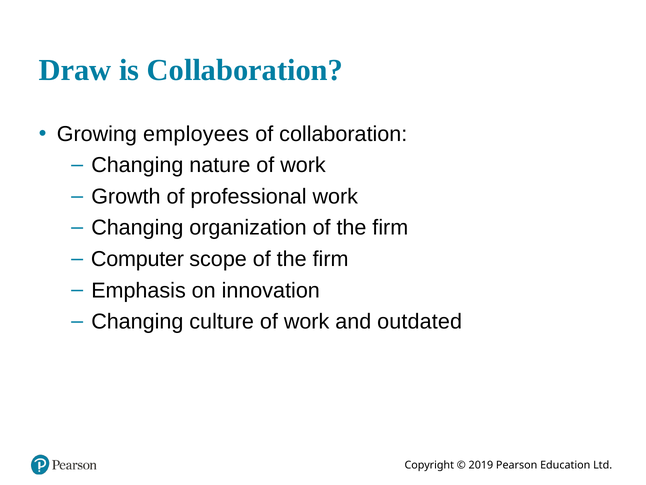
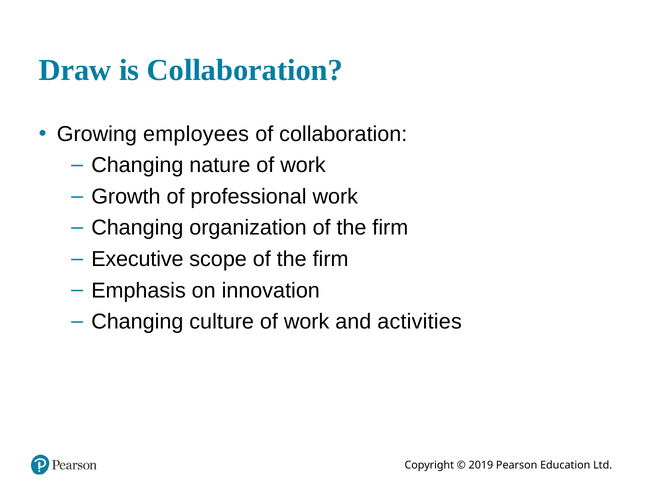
Computer: Computer -> Executive (137, 259)
outdated: outdated -> activities (420, 321)
